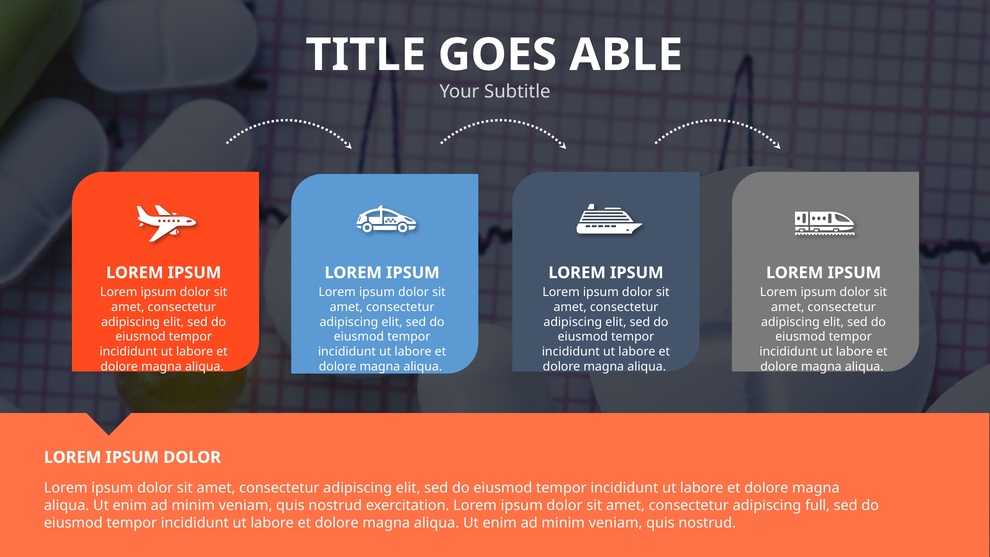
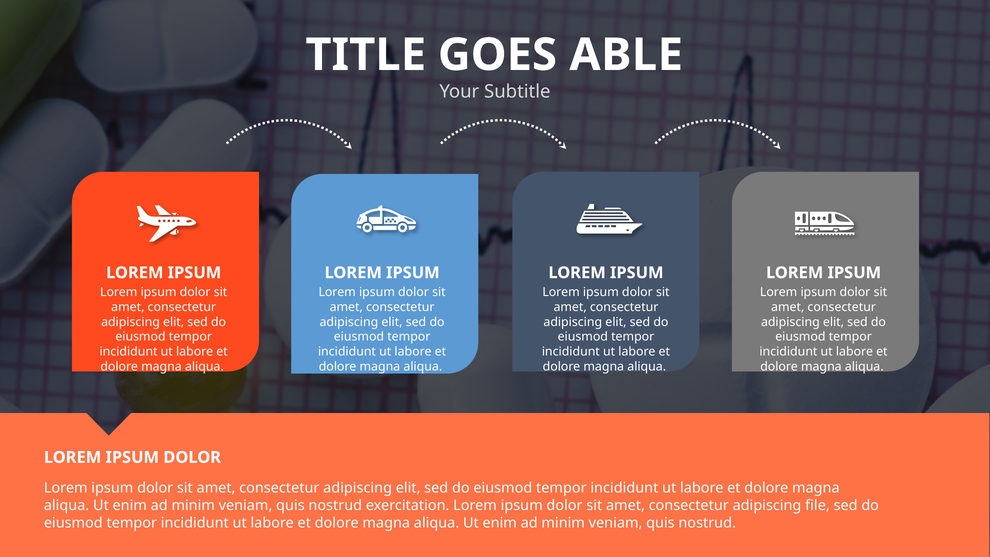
full: full -> file (818, 505)
